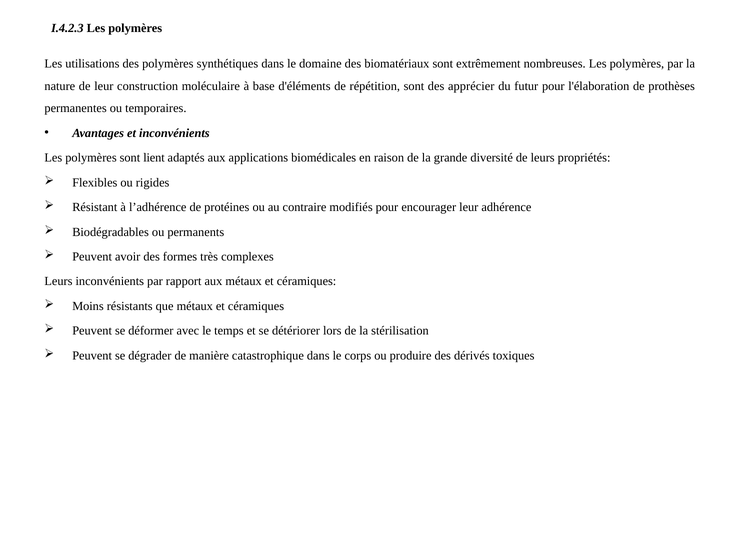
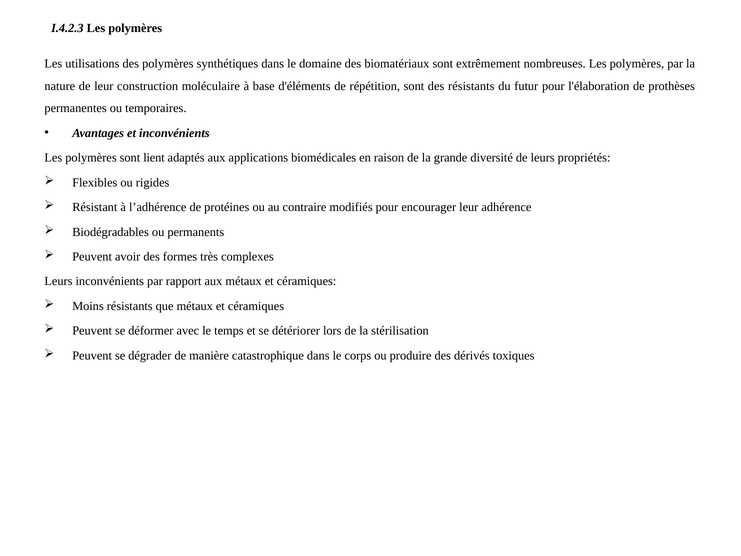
des apprécier: apprécier -> résistants (471, 86)
